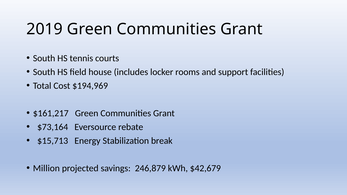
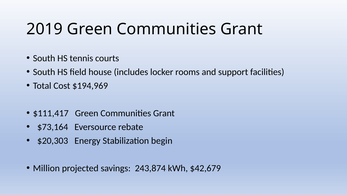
$161,217: $161,217 -> $111,417 (51, 113)
$15,713: $15,713 -> $20,303 (53, 141)
break: break -> begin (162, 141)
246,879: 246,879 -> 243,874 (150, 168)
